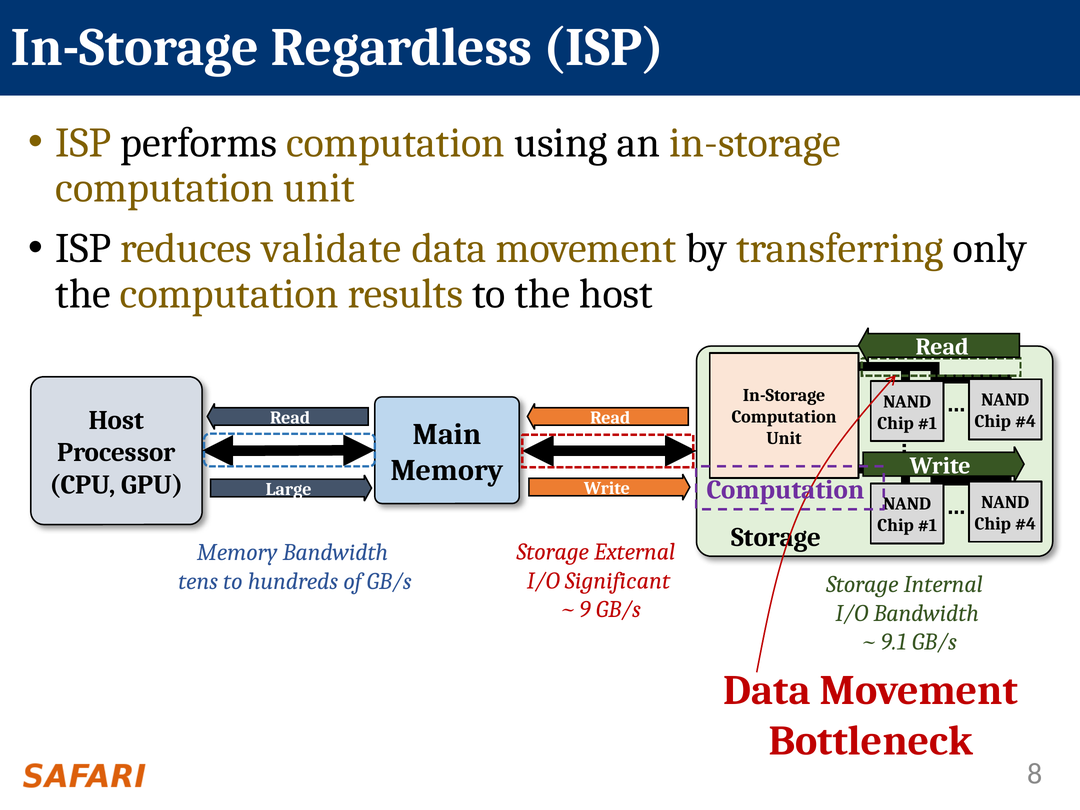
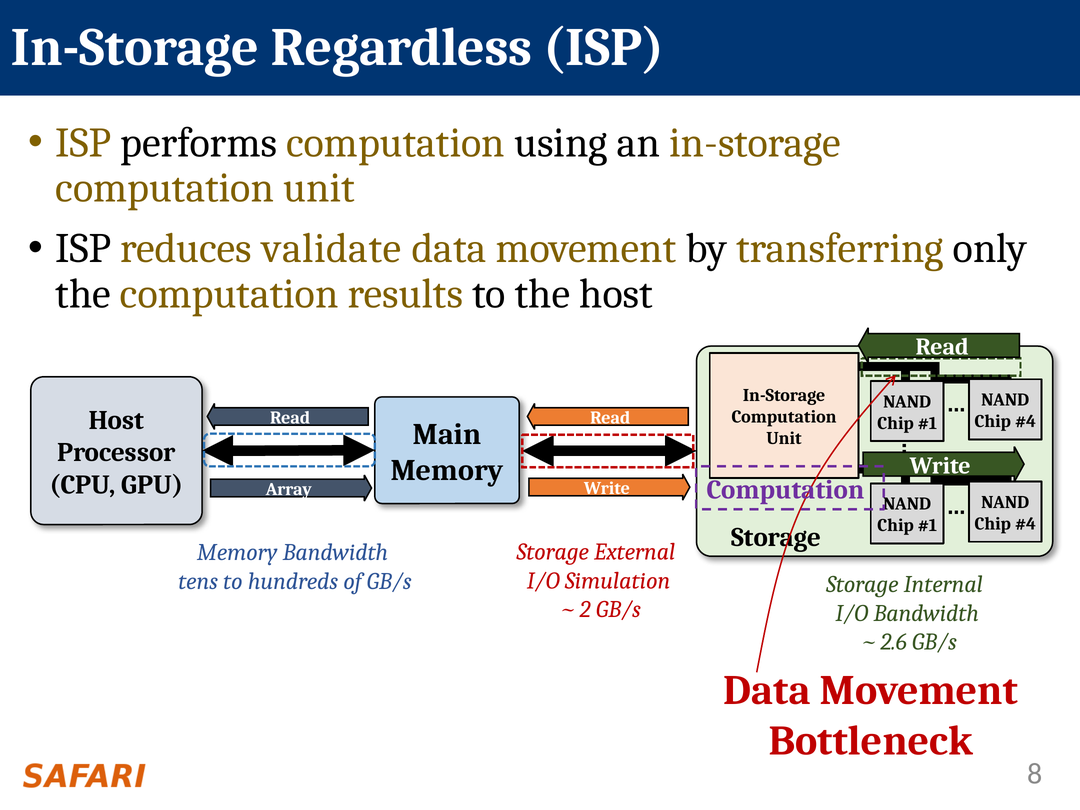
Large: Large -> Array (289, 489)
Significant: Significant -> Simulation (618, 581)
9: 9 -> 2 (585, 610)
9.1: 9.1 -> 2.6 (894, 642)
